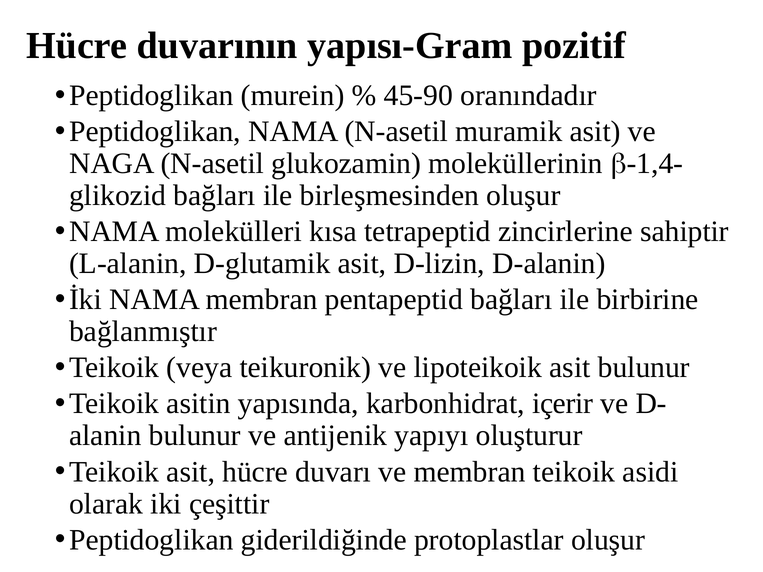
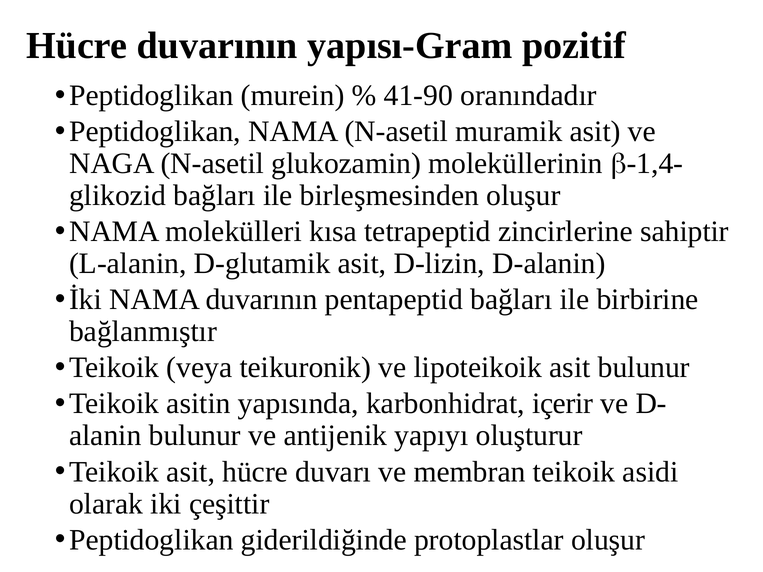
45-90: 45-90 -> 41-90 (418, 96)
NAMA membran: membran -> duvarının (262, 300)
